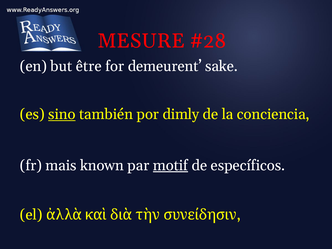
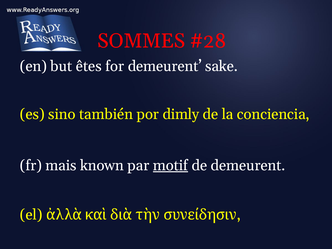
MESURE: MESURE -> SOMMES (141, 41)
être: être -> êtes (89, 66)
sino underline: present -> none (62, 114)
de específicos: específicos -> demeurent (248, 165)
